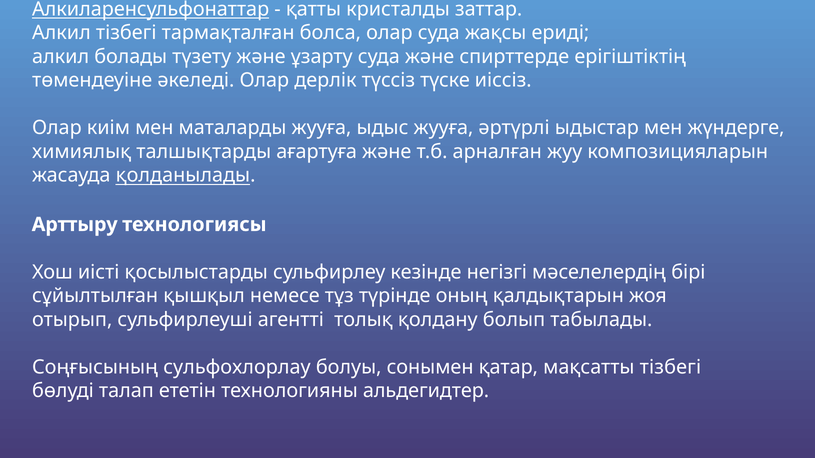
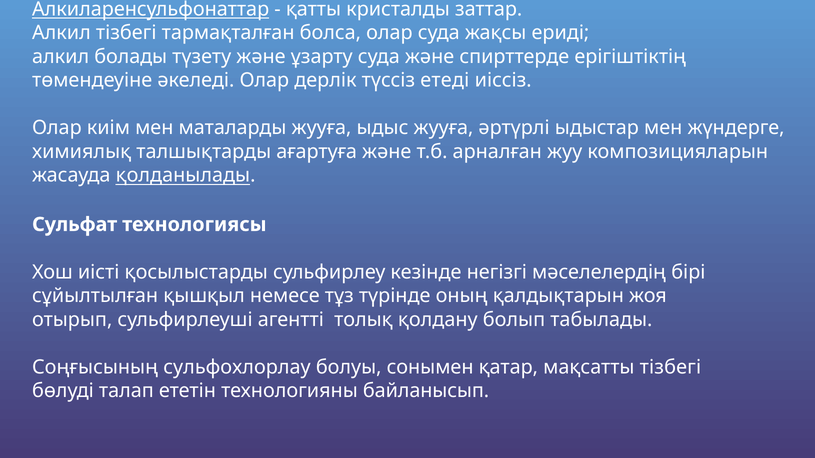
түске: түске -> етеді (445, 80)
Арттыру: Арттыру -> Сульфат (75, 225)
альдегидтер: альдегидтер -> байланысып (426, 391)
